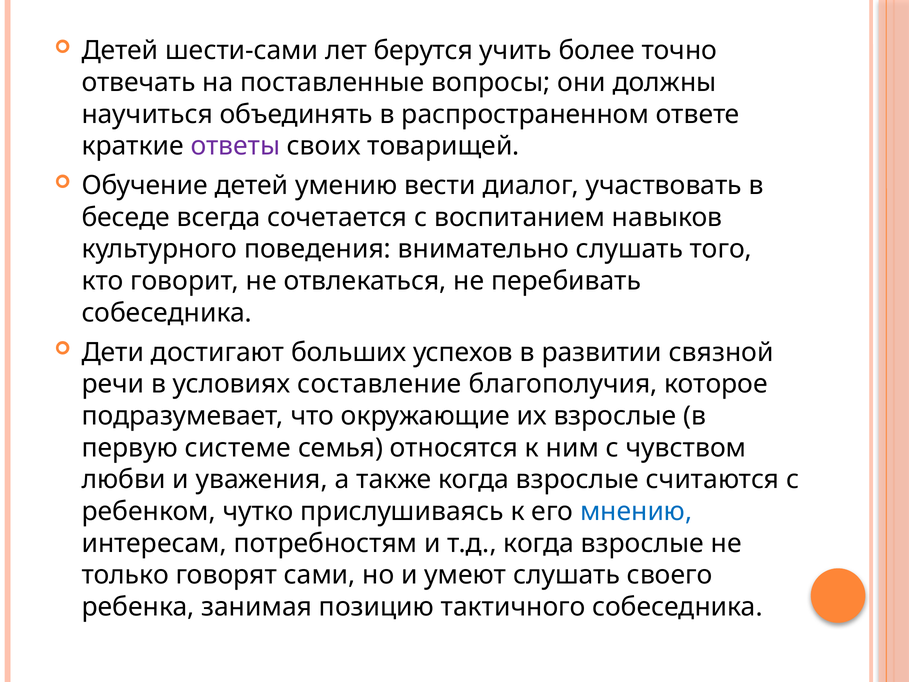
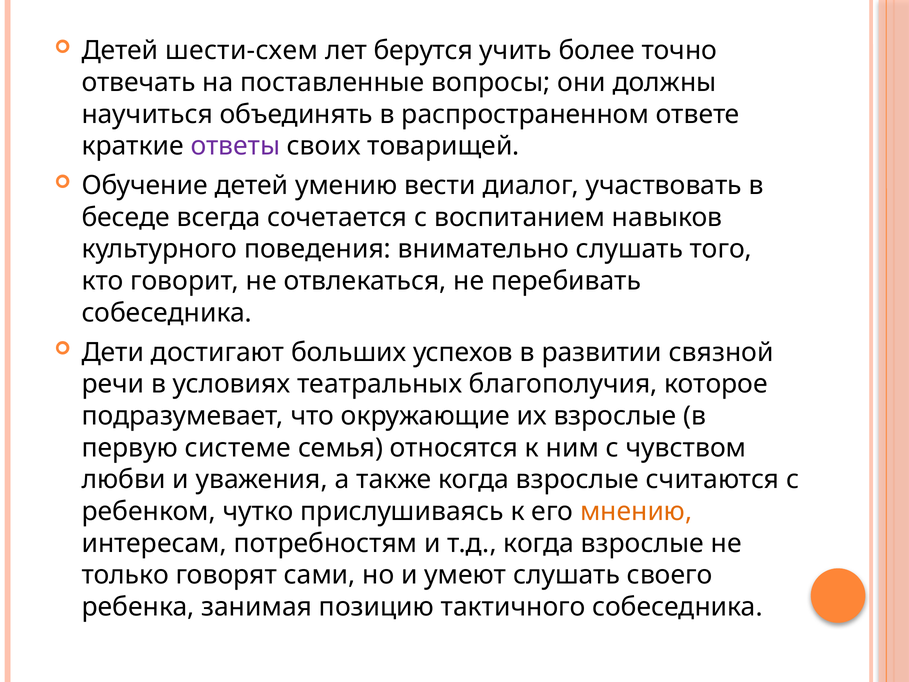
шести-сами: шести-сами -> шести-схем (242, 51)
составление: составление -> театральных (380, 384)
мнению colour: blue -> orange (636, 511)
